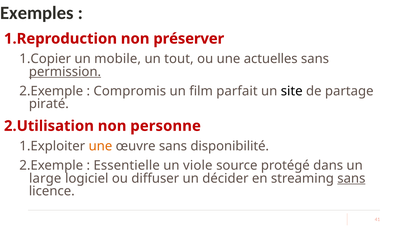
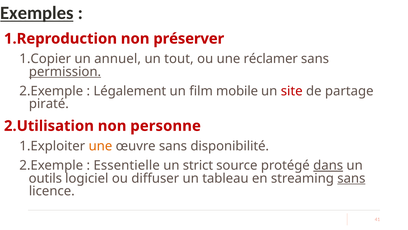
Exemples underline: none -> present (37, 13)
mobile: mobile -> annuel (118, 59)
actuelles: actuelles -> réclamer (271, 59)
Compromis: Compromis -> Légalement (130, 91)
parfait: parfait -> mobile (237, 91)
site colour: black -> red (292, 91)
viole: viole -> strict (198, 165)
dans underline: none -> present (328, 165)
large: large -> outils (45, 178)
décider: décider -> tableau (225, 178)
